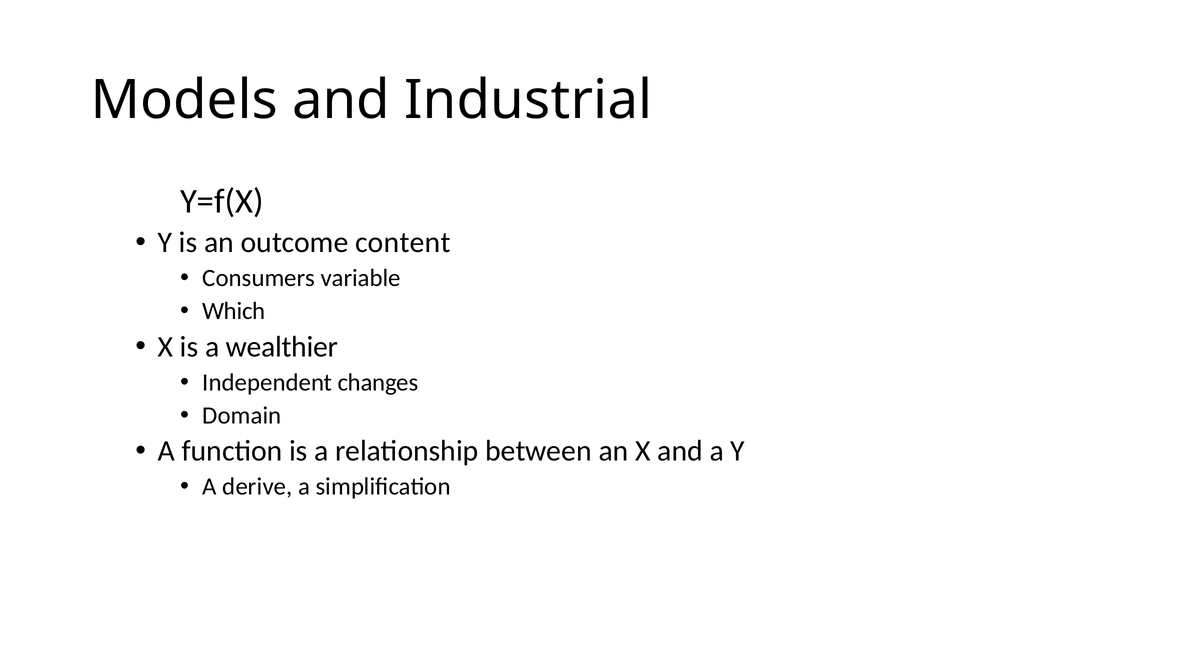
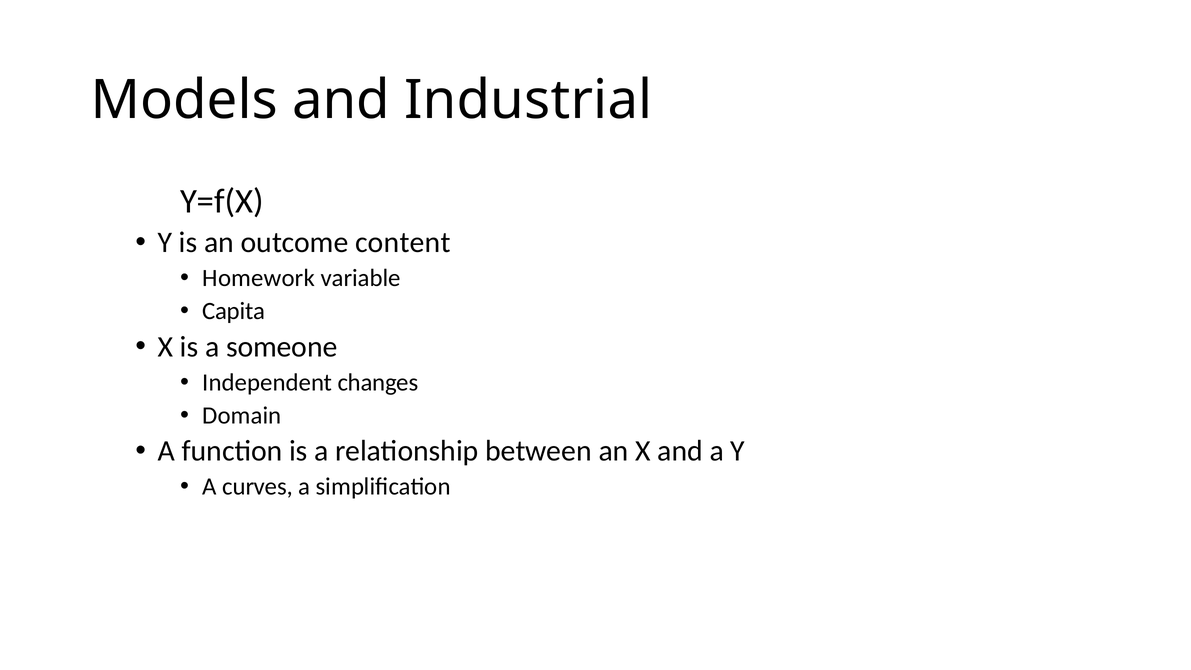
Consumers: Consumers -> Homework (259, 278)
Which: Which -> Capita (234, 311)
wealthier: wealthier -> someone (282, 347)
derive: derive -> curves (258, 487)
